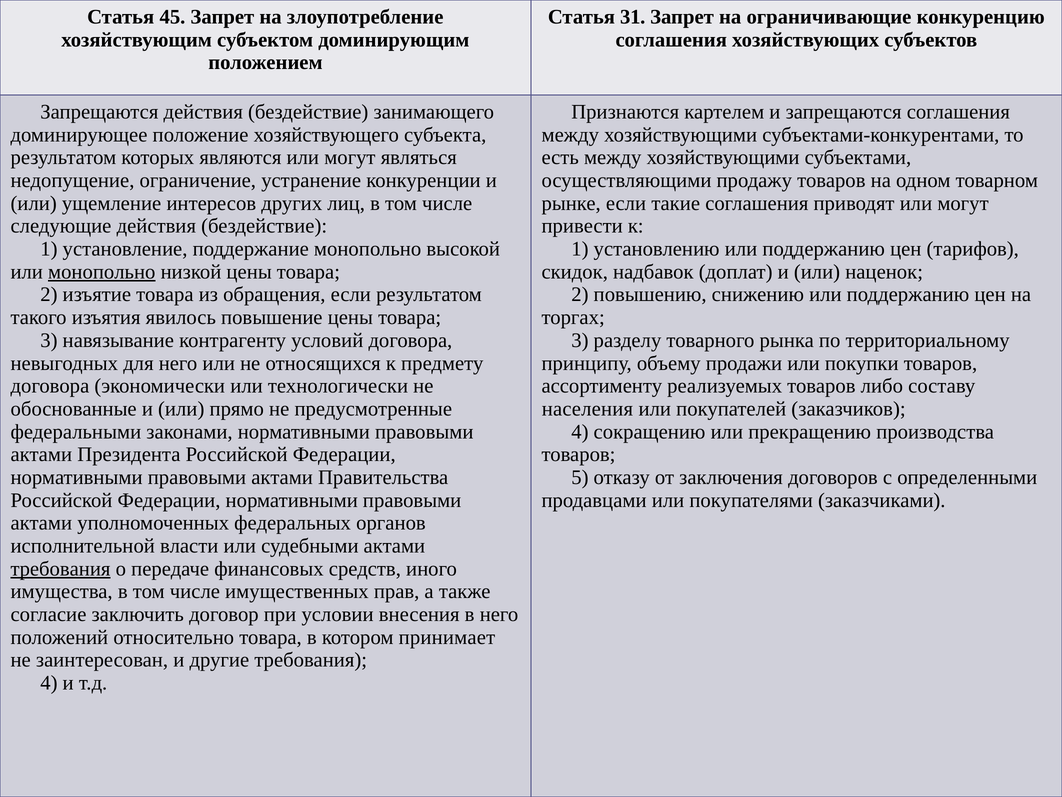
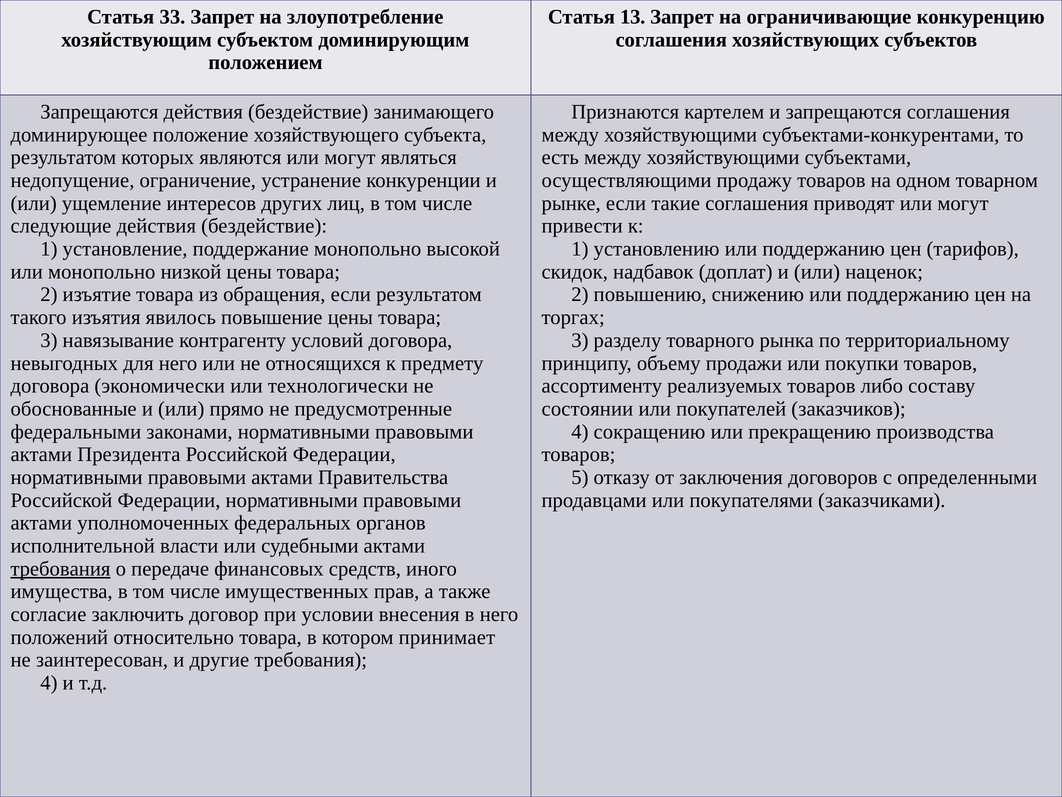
45: 45 -> 33 (172, 17)
31: 31 -> 13 (633, 17)
монопольно underline: present -> none (102, 272)
населения: населения -> состоянии (587, 409)
